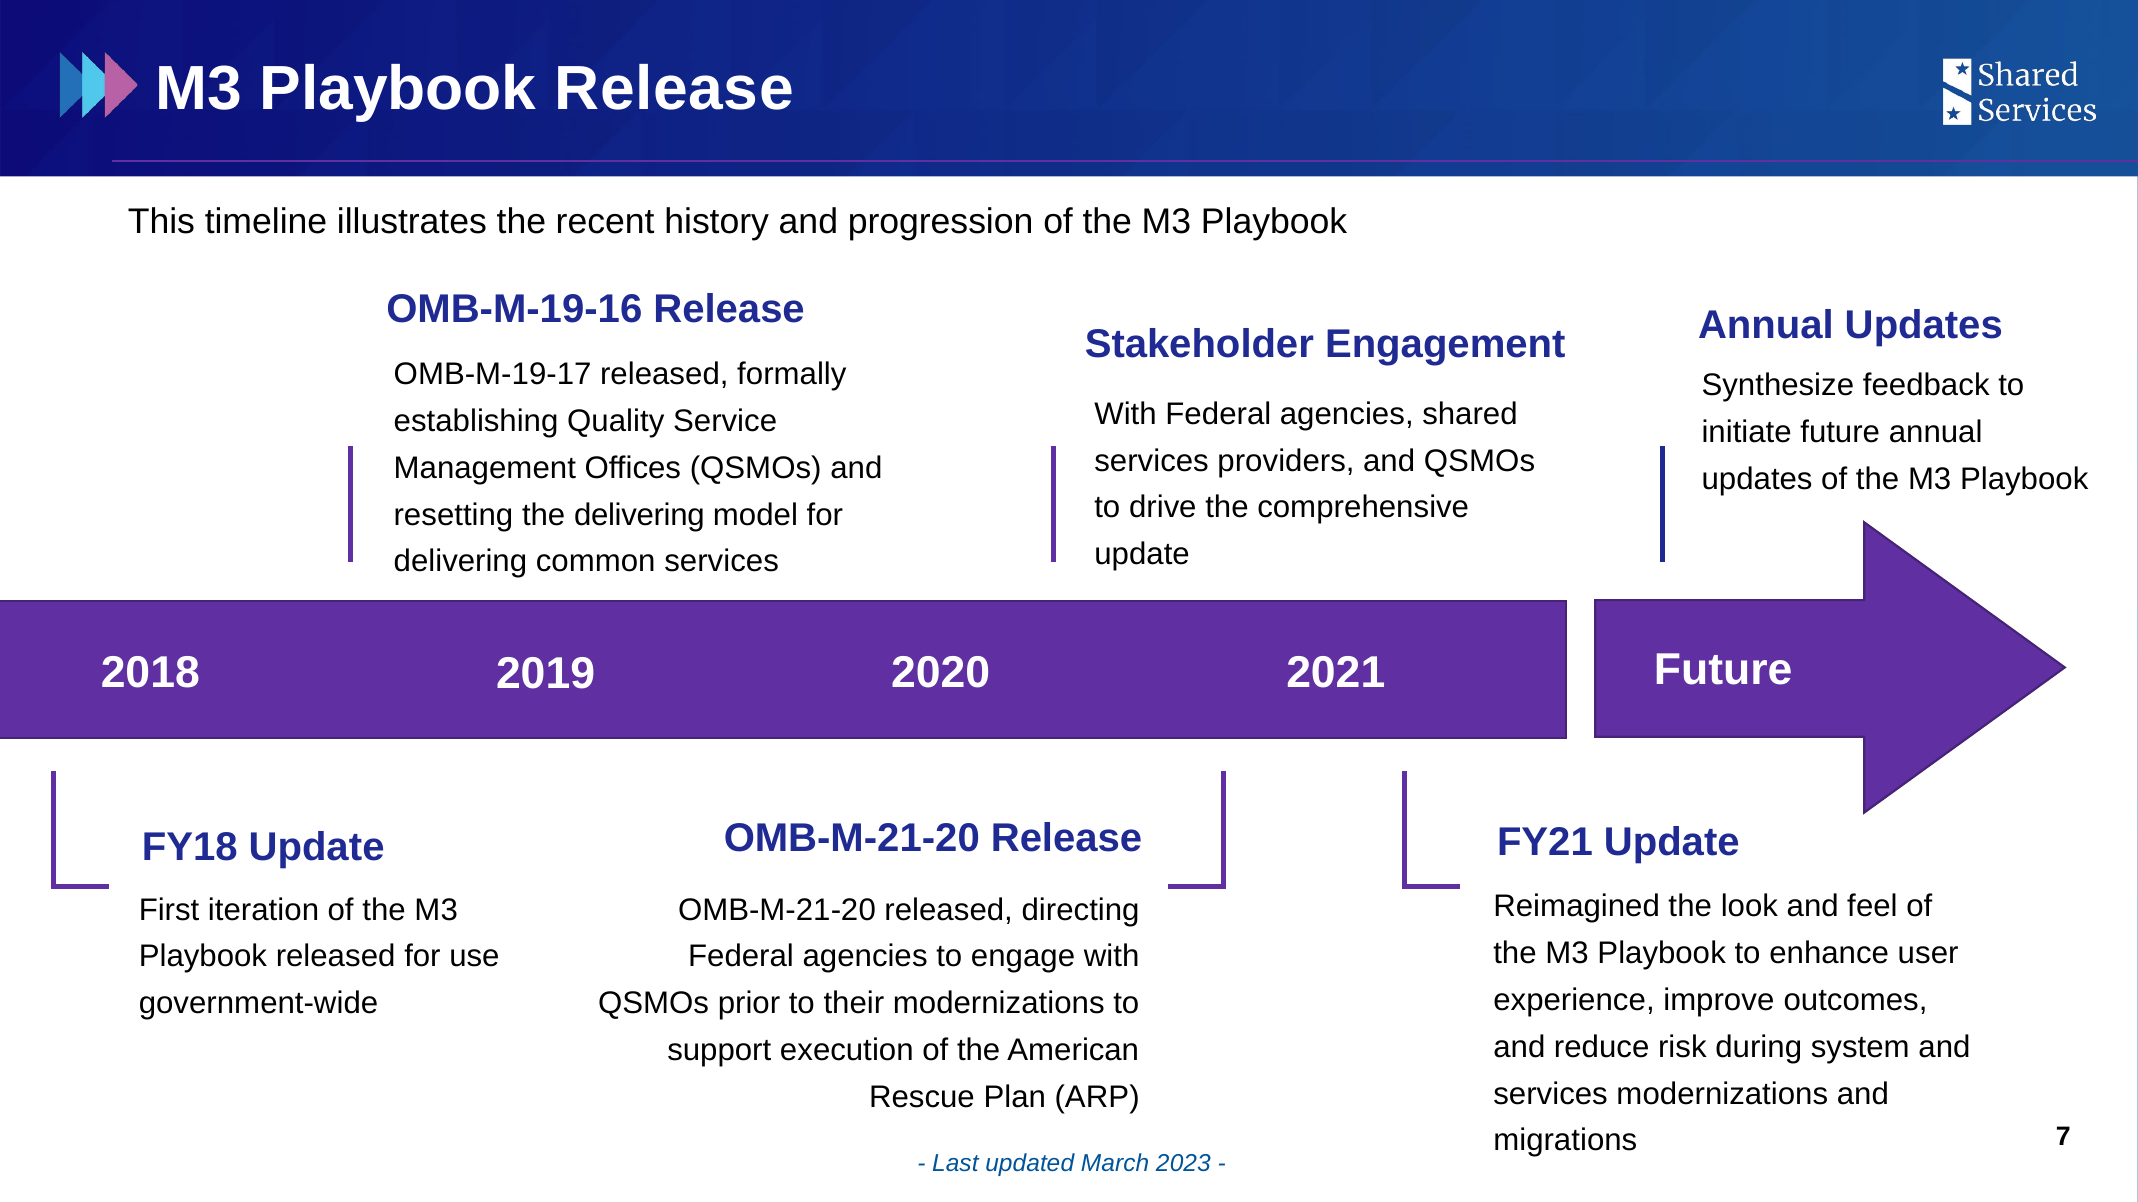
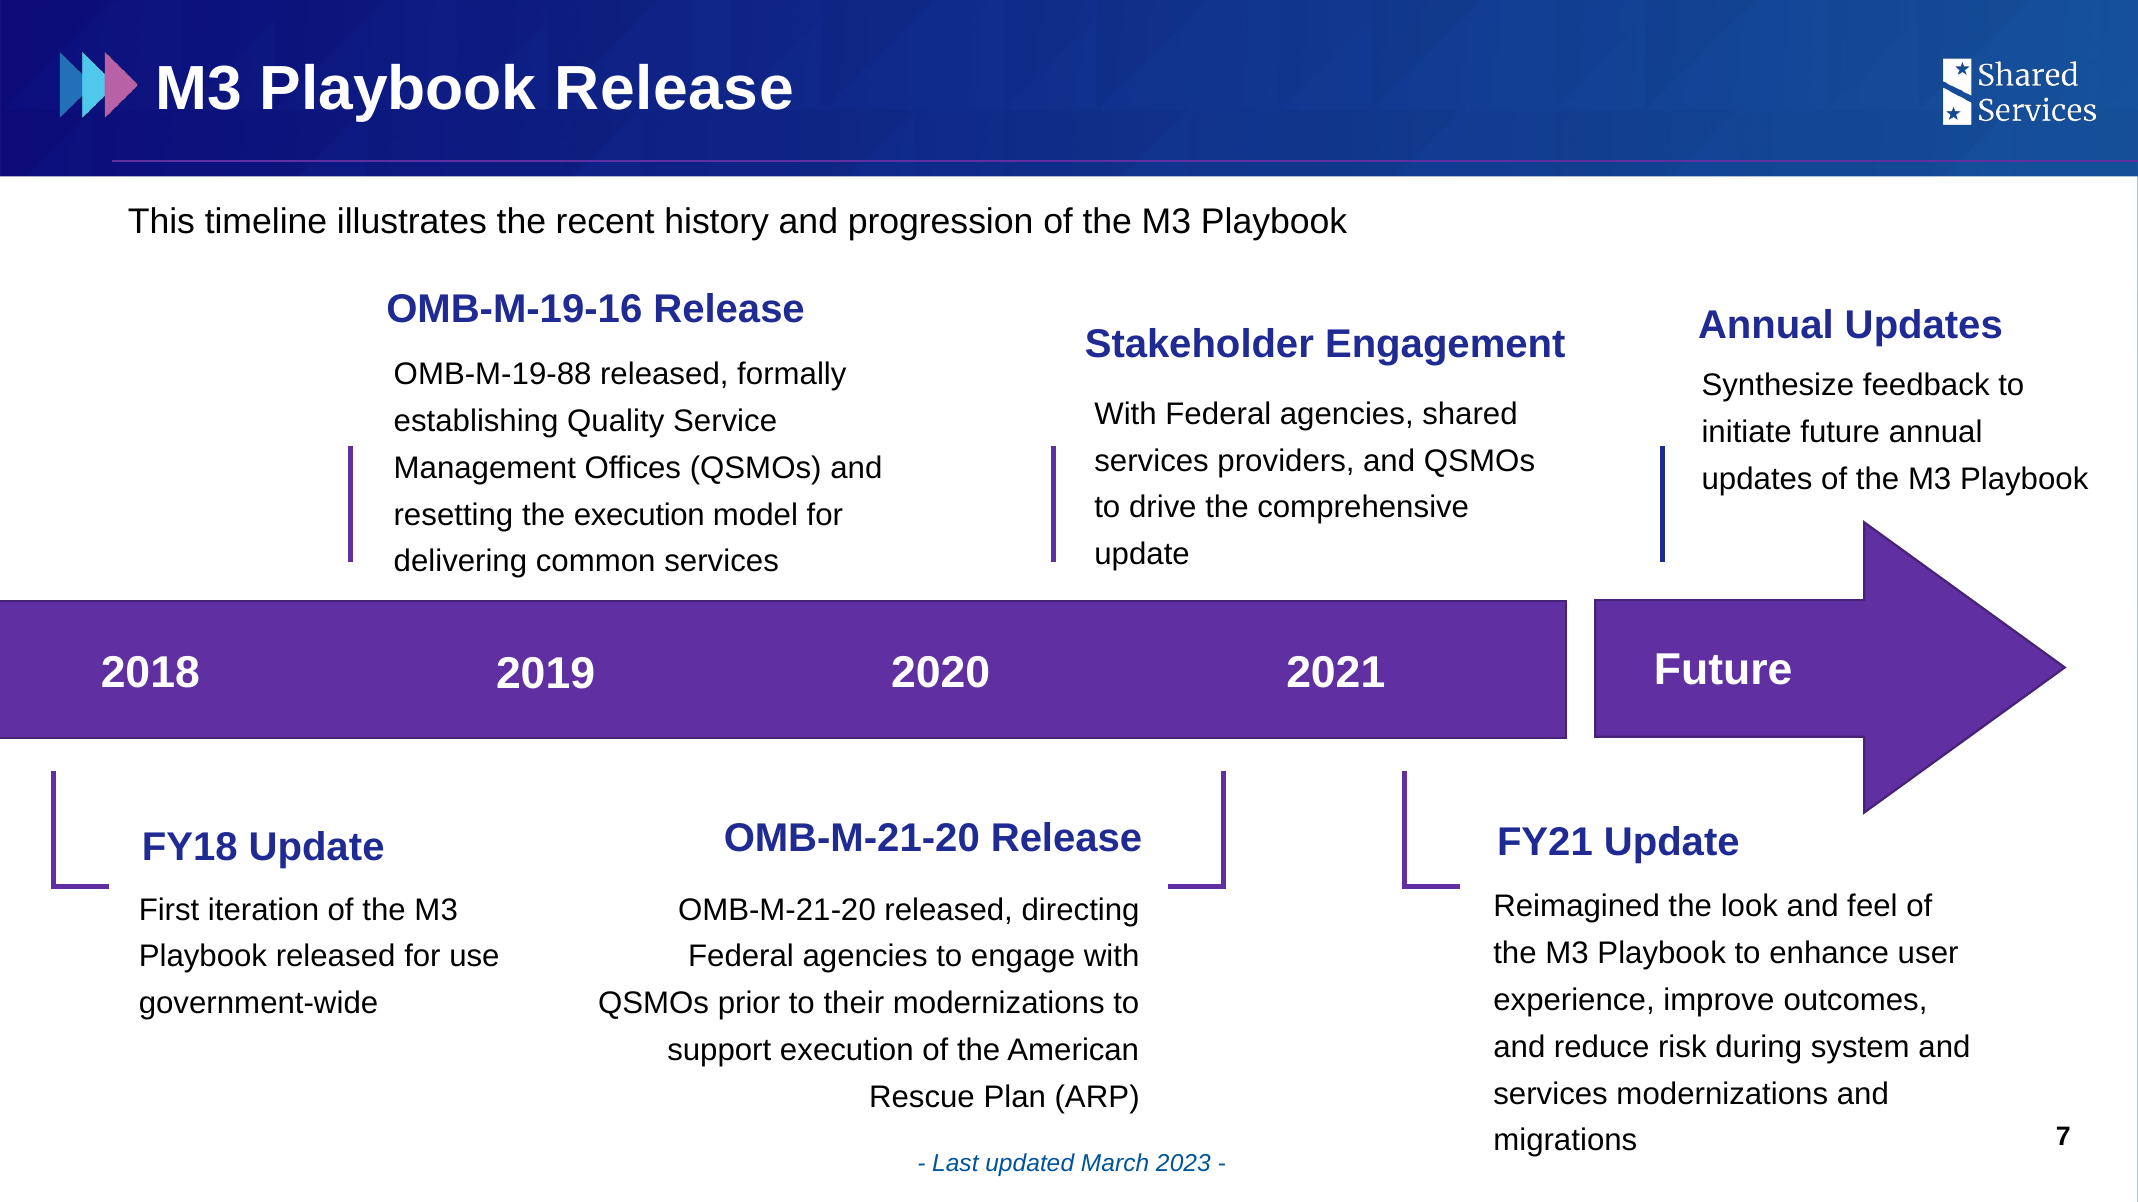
OMB-M-19-17: OMB-M-19-17 -> OMB-M-19-88 (493, 375)
the delivering: delivering -> execution (639, 515)
